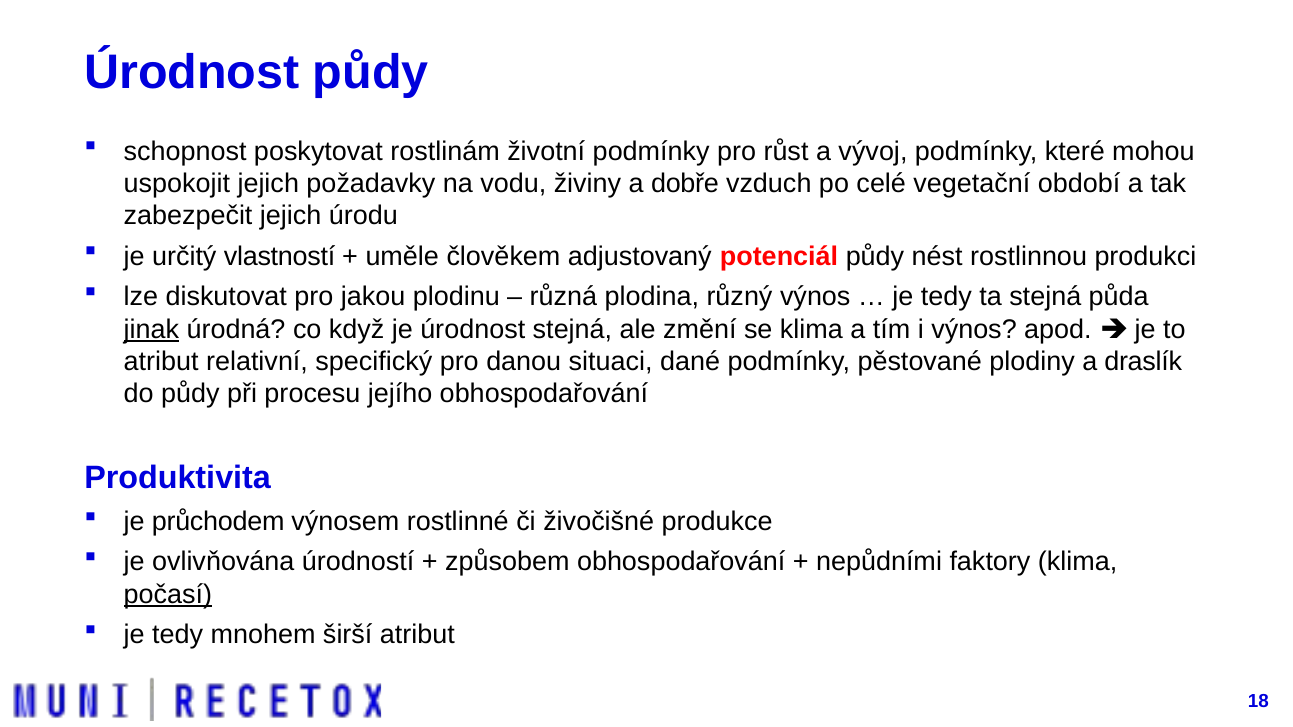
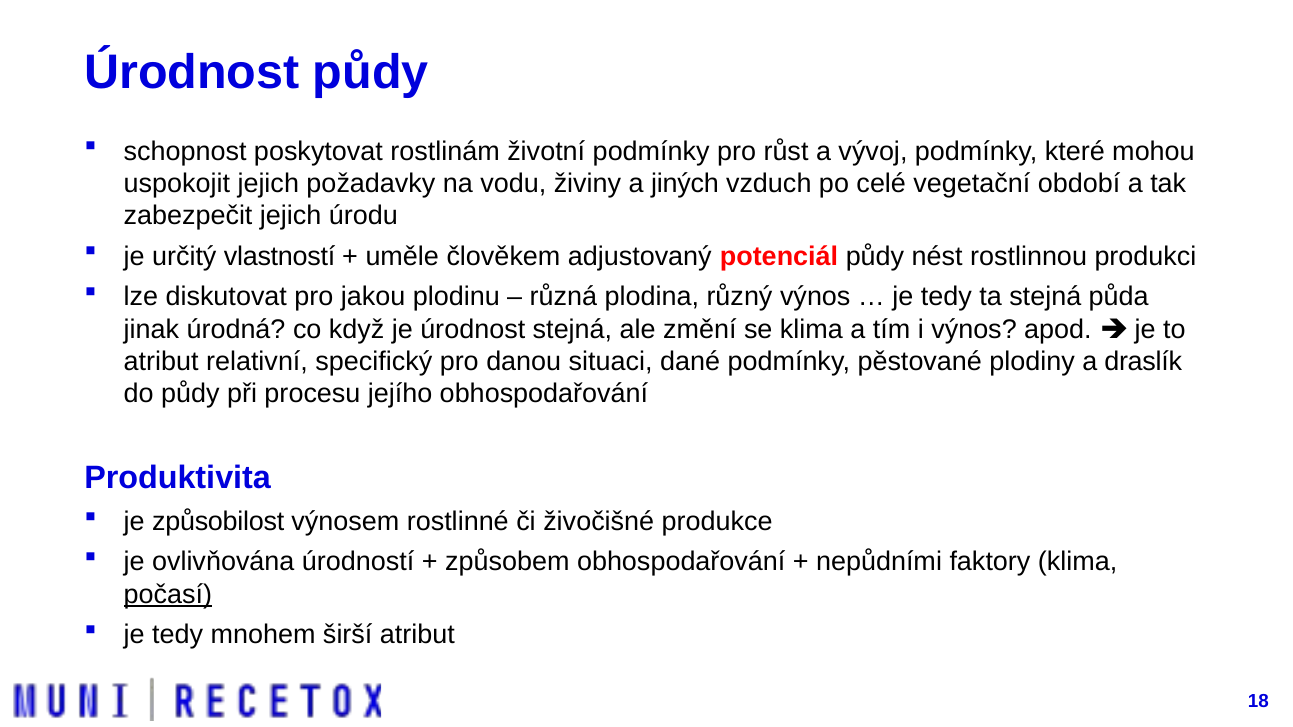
dobře: dobře -> jiných (685, 184)
jinak underline: present -> none (151, 329)
průchodem: průchodem -> způsobilost (218, 522)
